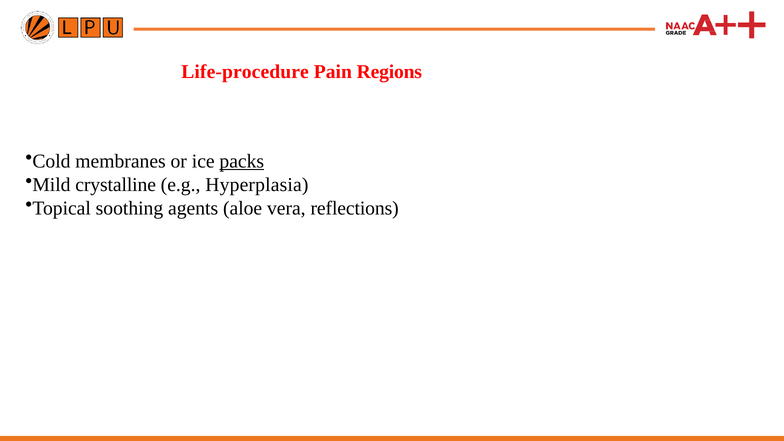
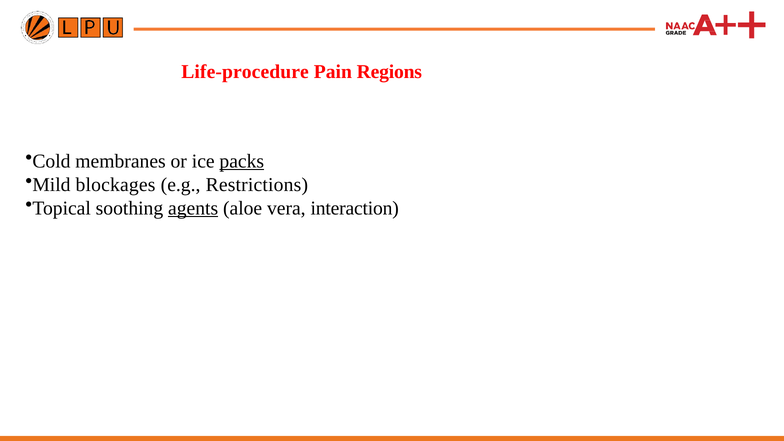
crystalline: crystalline -> blockages (116, 185)
Hyperplasia: Hyperplasia -> Restrictions (257, 185)
agents underline: none -> present (193, 208)
reflections: reflections -> interaction (355, 208)
